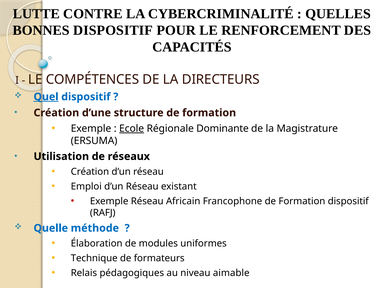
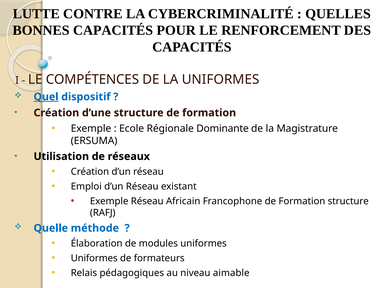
BONNES DISPOSITIF: DISPOSITIF -> CAPACITÉS (113, 30)
LA DIRECTEURS: DIRECTEURS -> UNIFORMES (221, 79)
Ecole underline: present -> none (132, 129)
Formation dispositif: dispositif -> structure (348, 201)
Technique: Technique -> Uniformes (94, 258)
